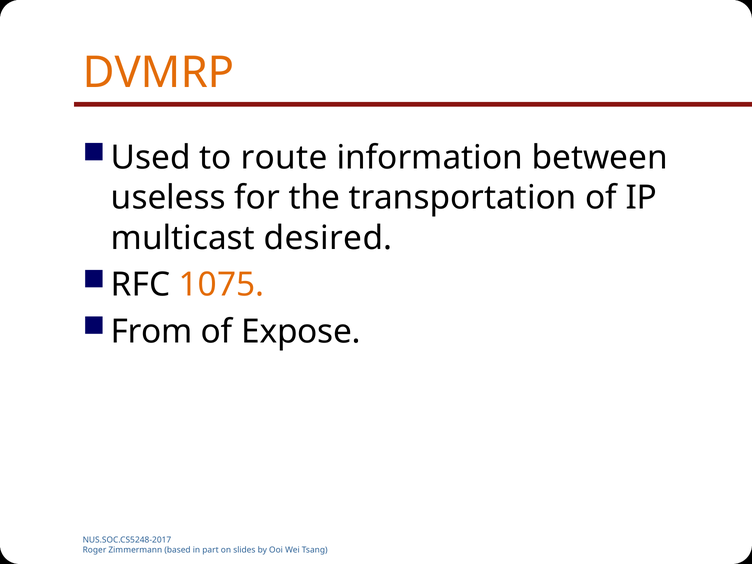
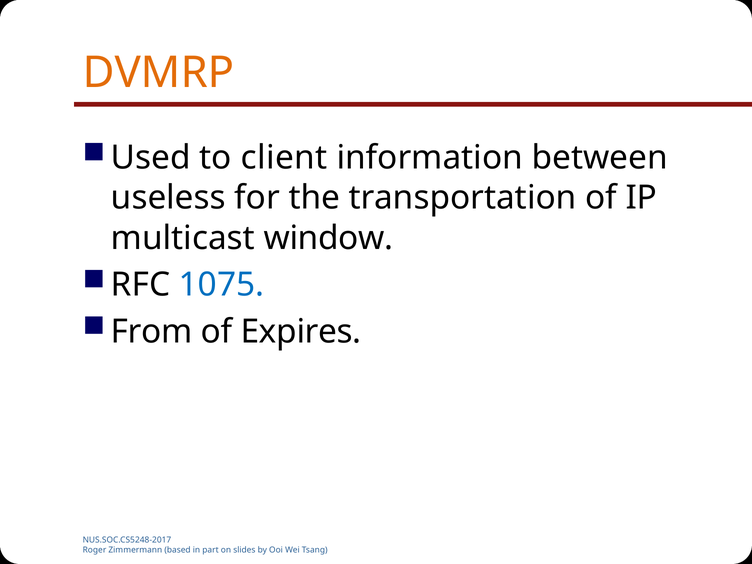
route: route -> client (284, 158)
desired: desired -> window (328, 238)
1075 colour: orange -> blue (222, 285)
Expose: Expose -> Expires (301, 332)
